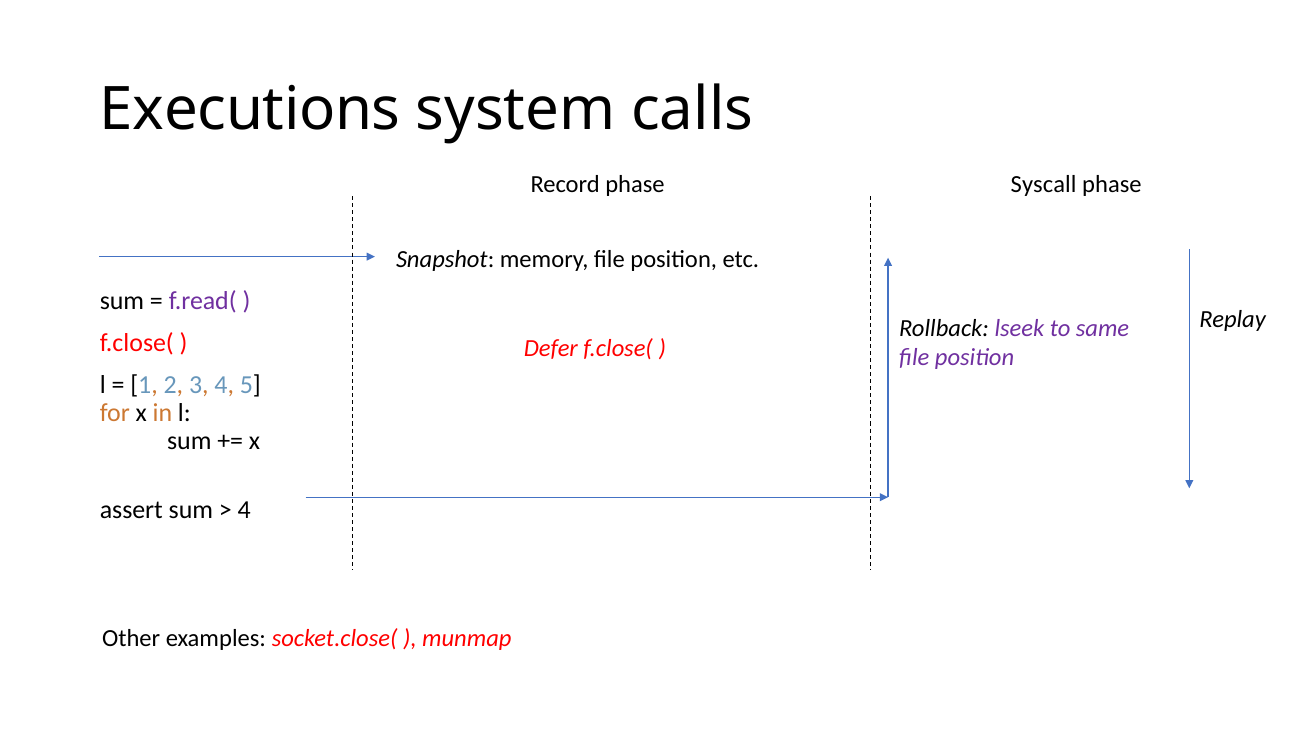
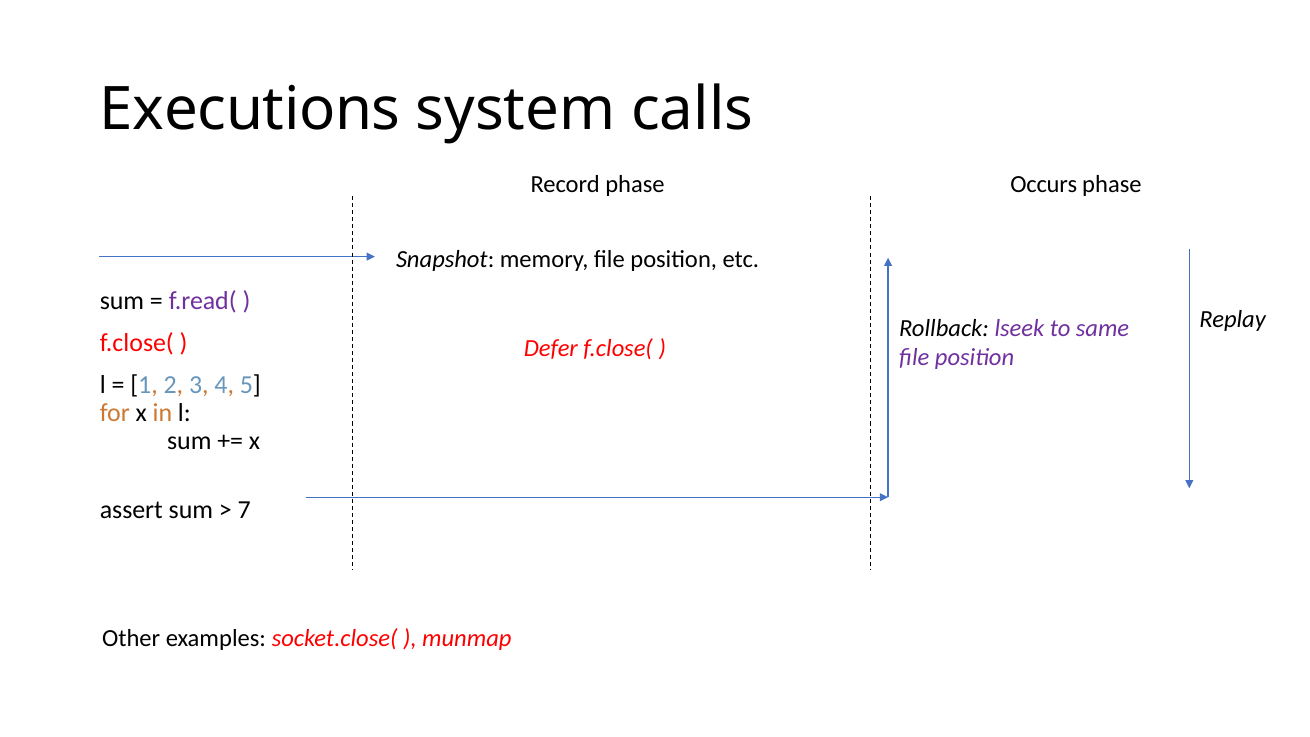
Syscall: Syscall -> Occurs (1044, 185)
4: 4 -> 7 (244, 510)
